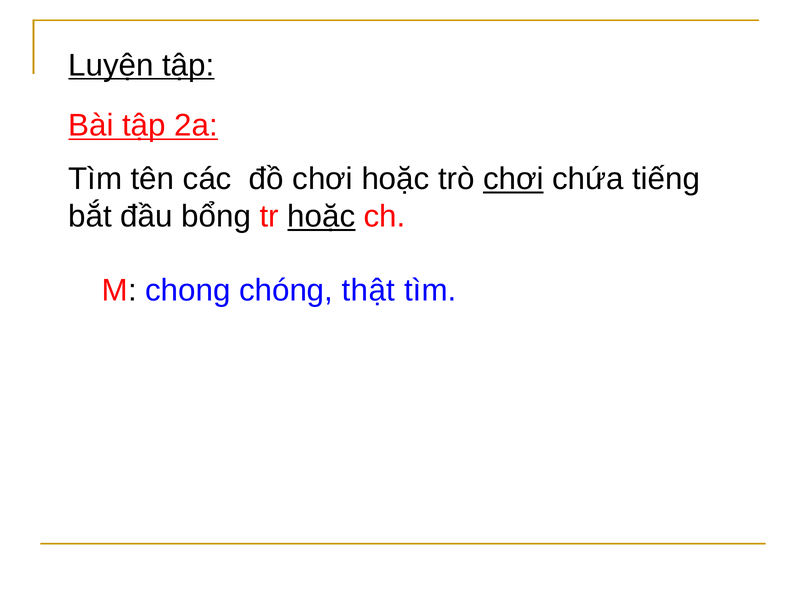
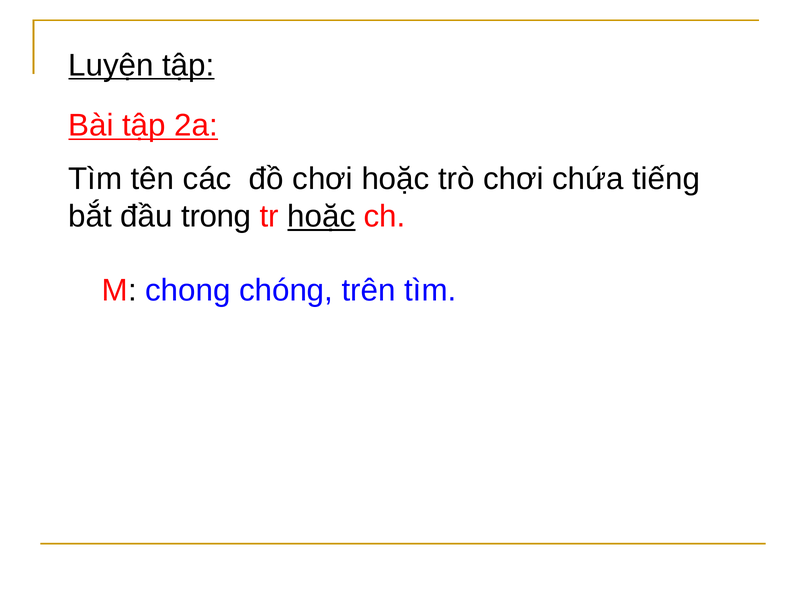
chơi underline: present -> none (513, 179)
bổng: bổng -> trong (216, 217)
thật: thật -> trên (369, 291)
